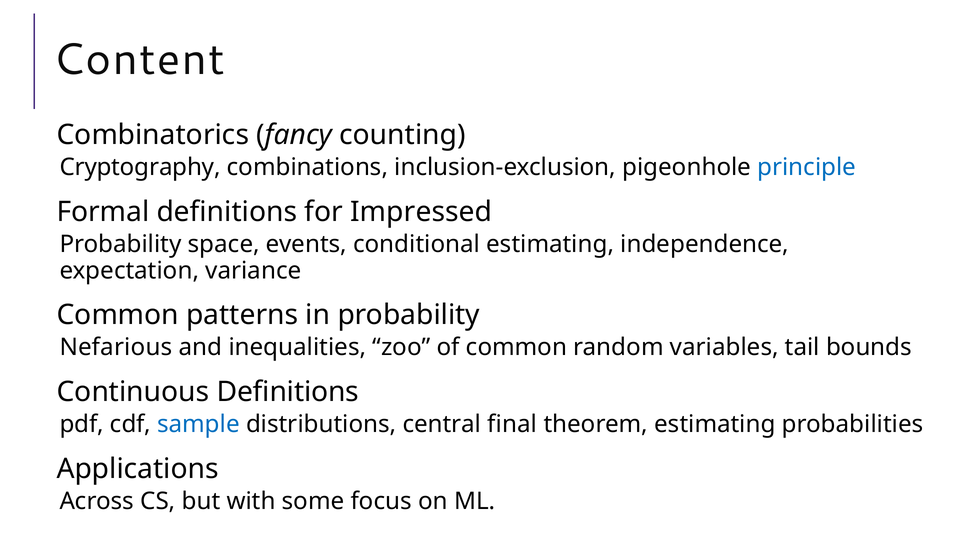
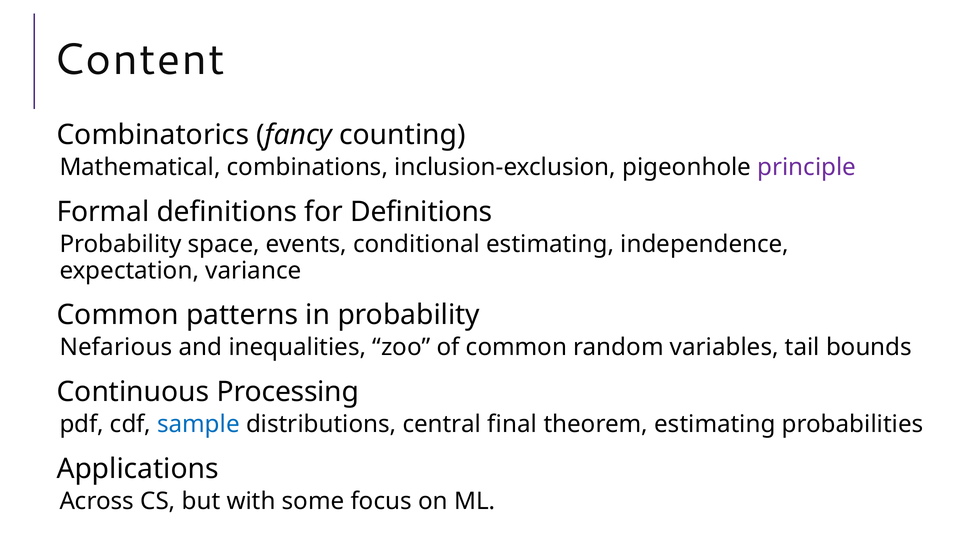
Cryptography: Cryptography -> Mathematical (140, 168)
principle colour: blue -> purple (807, 168)
for Impressed: Impressed -> Definitions (421, 212)
Continuous Definitions: Definitions -> Processing (288, 392)
